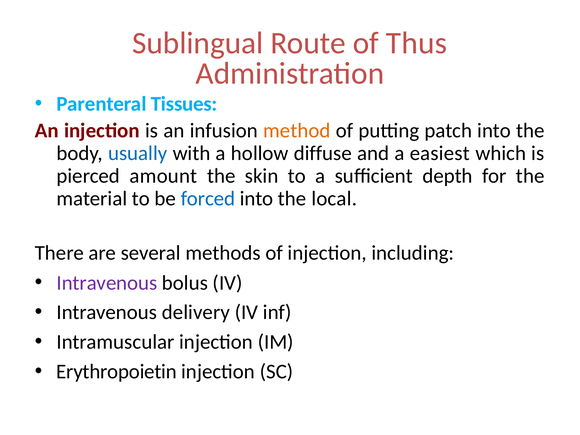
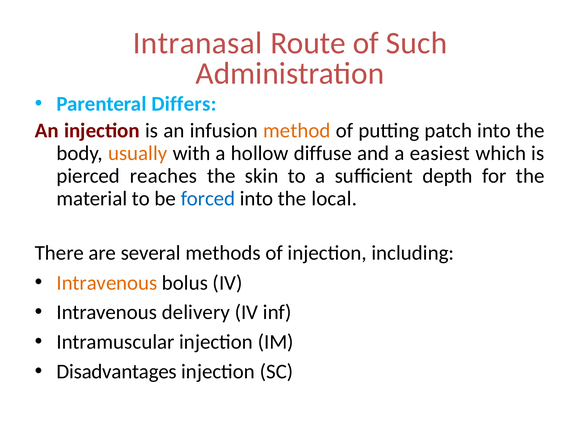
Sublingual: Sublingual -> Intranasal (198, 43)
Thus: Thus -> Such (417, 43)
Tissues: Tissues -> Differs (184, 104)
usually colour: blue -> orange (138, 153)
amount: amount -> reaches (163, 176)
Intravenous colour: purple -> orange (107, 283)
Erythropoietin: Erythropoietin -> Disadvantages (117, 372)
